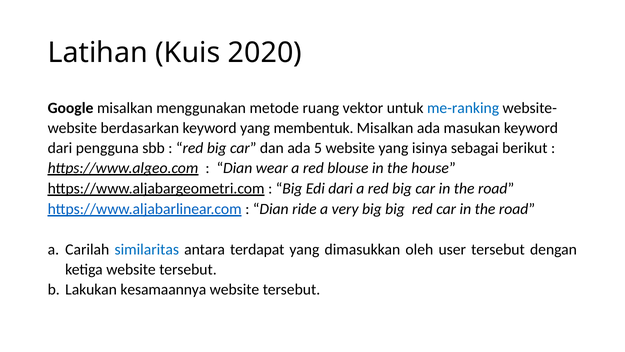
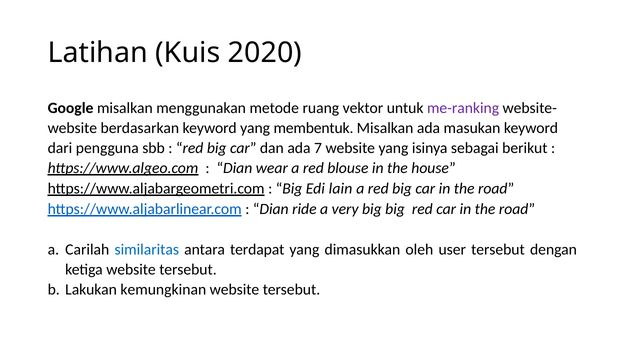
me-ranking colour: blue -> purple (463, 108)
5: 5 -> 7 (318, 148)
Edi dari: dari -> lain (341, 188)
kesamaannya: kesamaannya -> kemungkinan (163, 289)
